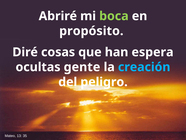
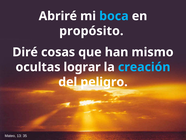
boca colour: light green -> light blue (114, 16)
espera: espera -> mismo (153, 52)
gente: gente -> lograr (82, 67)
